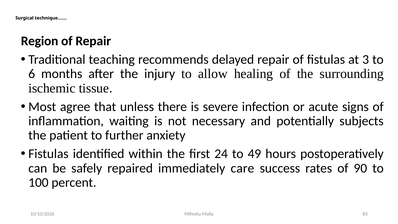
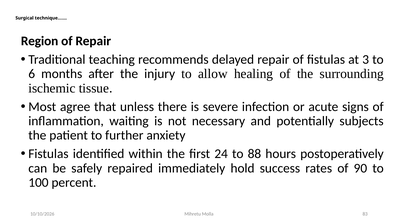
49: 49 -> 88 (254, 154)
care: care -> hold (243, 168)
